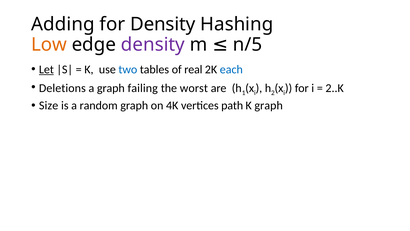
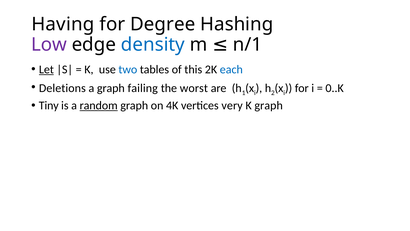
Adding: Adding -> Having (63, 24)
for Density: Density -> Degree (163, 24)
Low colour: orange -> purple (49, 45)
density colour: purple -> blue (153, 45)
n/5: n/5 -> n/1 (248, 45)
real: real -> this (193, 69)
2..K: 2..K -> 0..K (335, 88)
Size: Size -> Tiny (49, 105)
random underline: none -> present (99, 105)
path: path -> very (232, 105)
